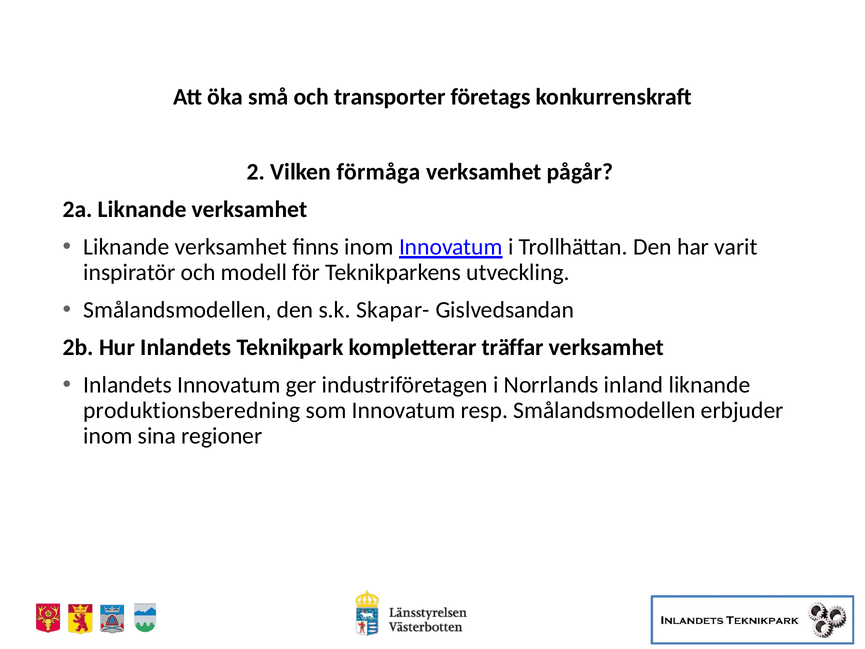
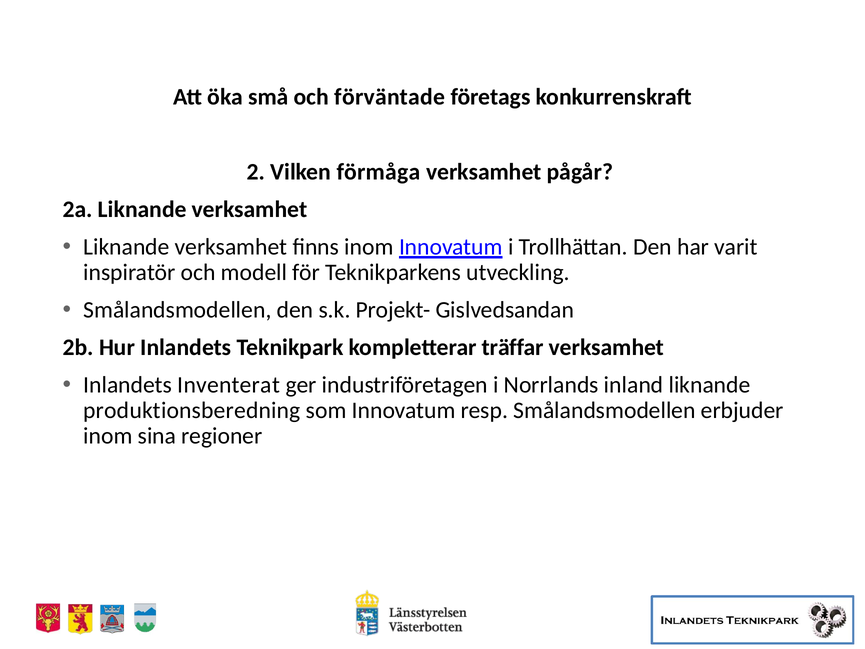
transporter: transporter -> förväntade (390, 97)
Skapar-: Skapar- -> Projekt- (393, 310)
Inlandets Innovatum: Innovatum -> Inventerat (229, 385)
